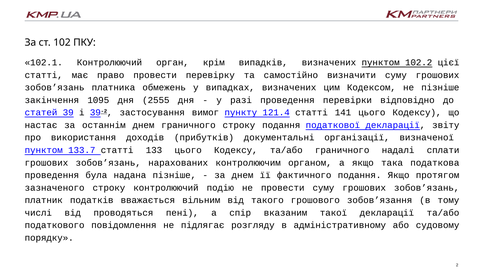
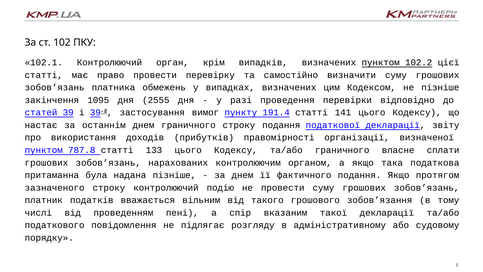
121.4: 121.4 -> 191.4 (276, 113)
документальні: документальні -> правомірності (279, 138)
133.7: 133.7 -> 787.8 (82, 150)
надалі: надалі -> власне (398, 150)
проведення: проведення -> притаманна (52, 175)
проводяться: проводяться -> проведенням (123, 212)
